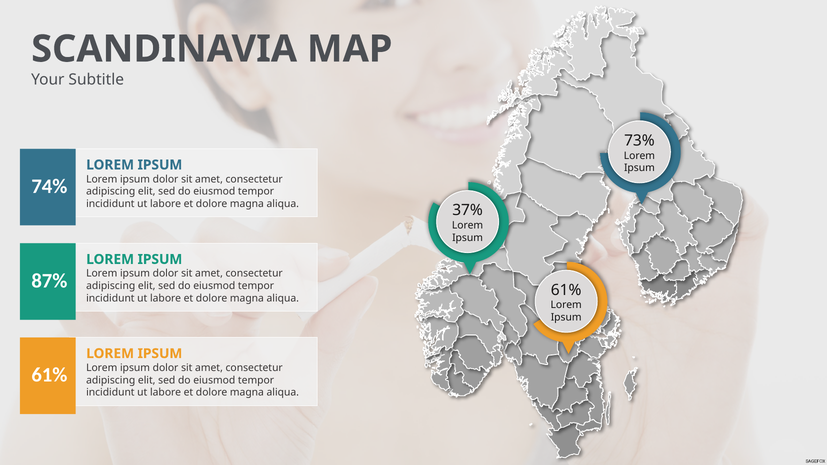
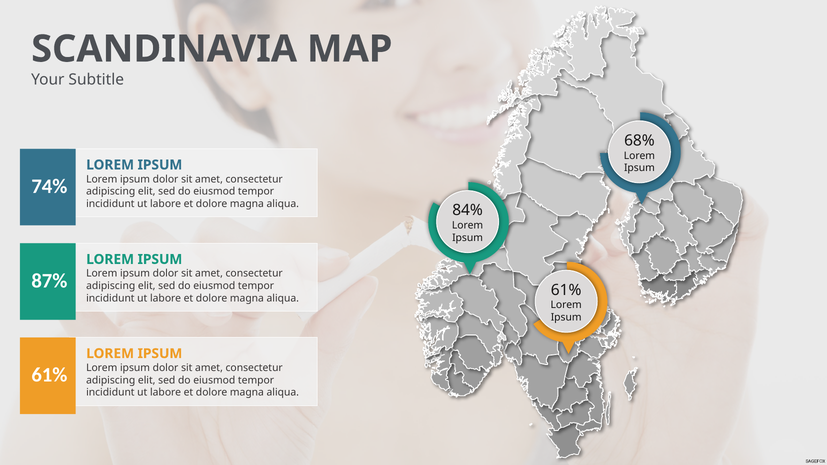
73%: 73% -> 68% (639, 141)
37%: 37% -> 84% (468, 210)
